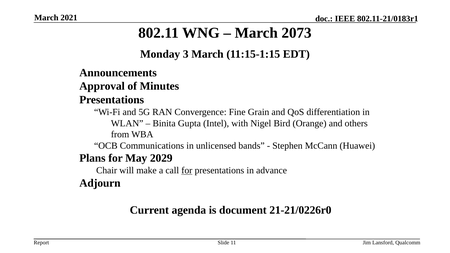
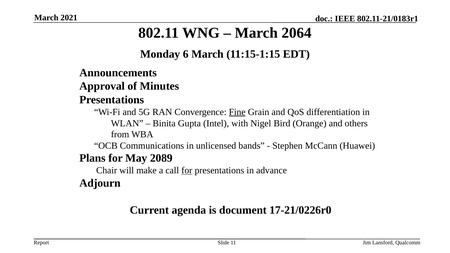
2073: 2073 -> 2064 (297, 33)
3: 3 -> 6 (186, 54)
Fine underline: none -> present (237, 112)
2029: 2029 -> 2089 (161, 158)
21-21/0226r0: 21-21/0226r0 -> 17-21/0226r0 (300, 210)
